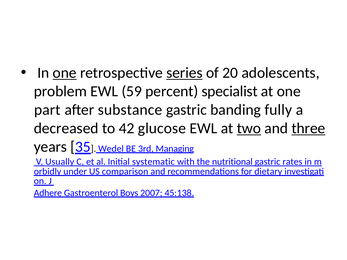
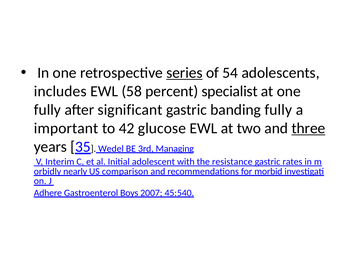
one underline: present -> none (65, 73)
20: 20 -> 54 (230, 73)
problem: problem -> includes (60, 91)
59: 59 -> 58 (132, 91)
part: part -> fully (47, 110)
substance: substance -> significant (130, 110)
decreased: decreased -> important (66, 128)
two underline: present -> none (249, 128)
Usually: Usually -> Interim (60, 162)
systematic: systematic -> adolescent (153, 162)
nutritional: nutritional -> resistance (232, 162)
under: under -> nearly (75, 172)
dietary: dietary -> morbid (268, 172)
45:138: 45:138 -> 45:540 (179, 193)
